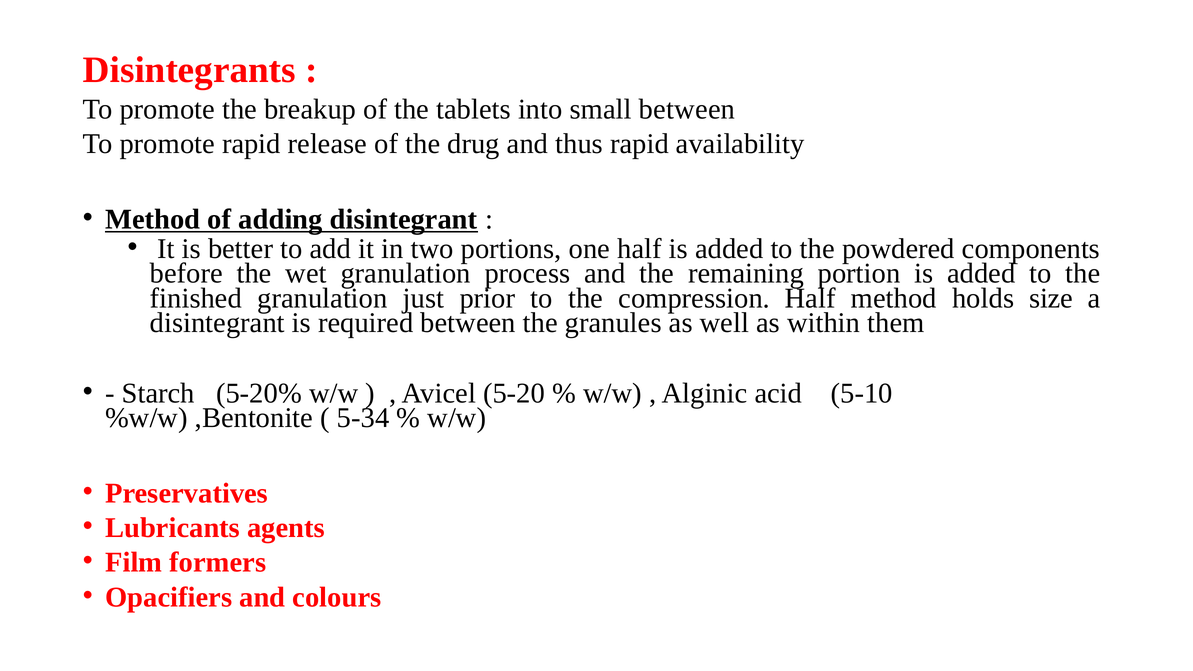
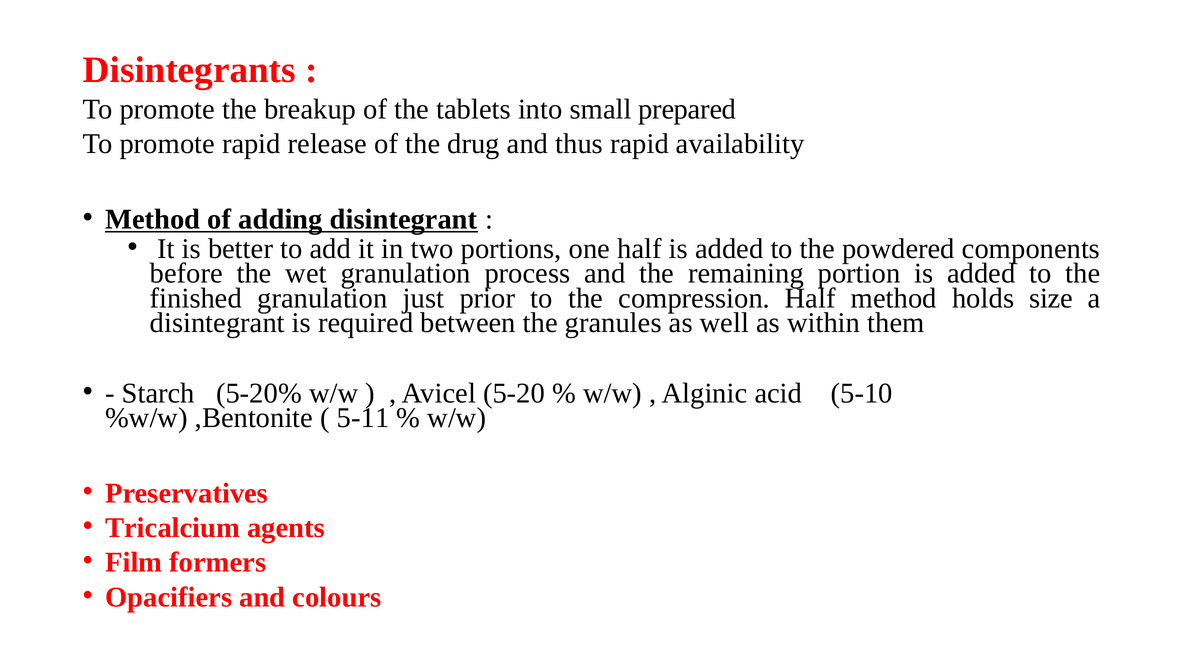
small between: between -> prepared (687, 109)
5-34: 5-34 -> 5-11 (363, 418)
Lubricants: Lubricants -> Tricalcium (173, 528)
